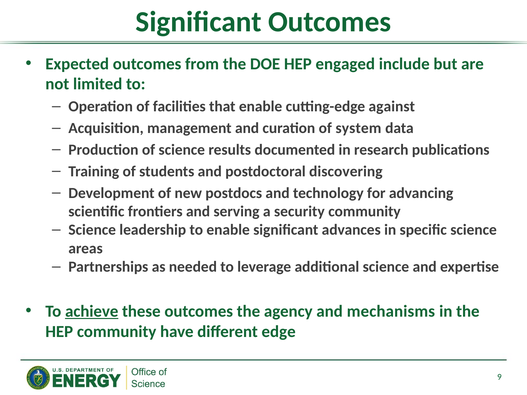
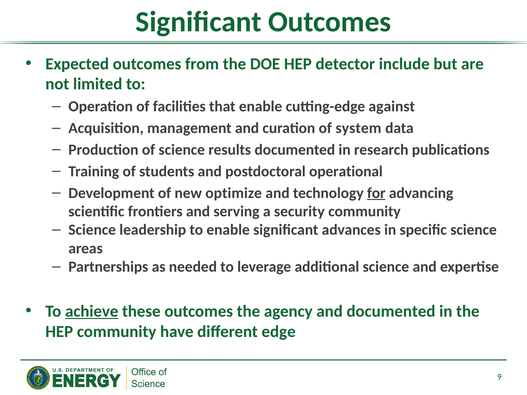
engaged: engaged -> detector (345, 64)
discovering: discovering -> operational (346, 171)
postdocs: postdocs -> optimize (234, 193)
for underline: none -> present (376, 193)
and mechanisms: mechanisms -> documented (391, 311)
